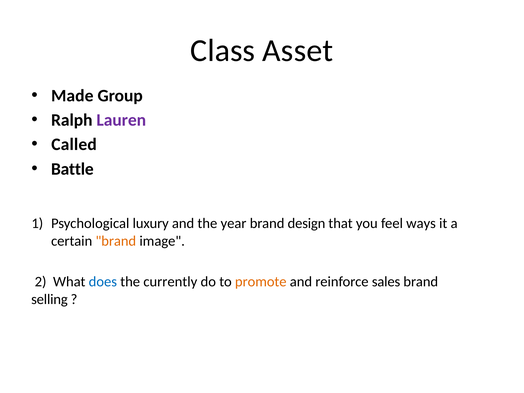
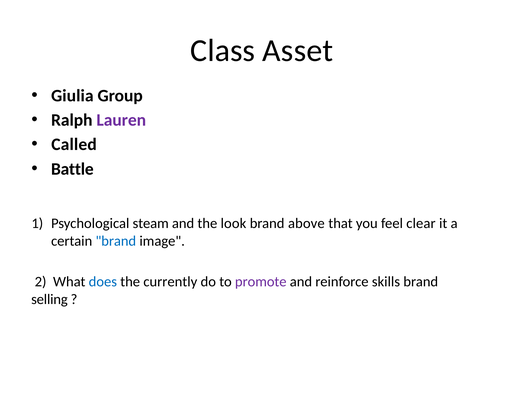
Made: Made -> Giulia (72, 96)
luxury: luxury -> steam (151, 223)
year: year -> look (233, 223)
design: design -> above (306, 223)
ways: ways -> clear (421, 223)
brand colour: orange -> blue (116, 241)
promote colour: orange -> purple (261, 282)
sales: sales -> skills (386, 282)
